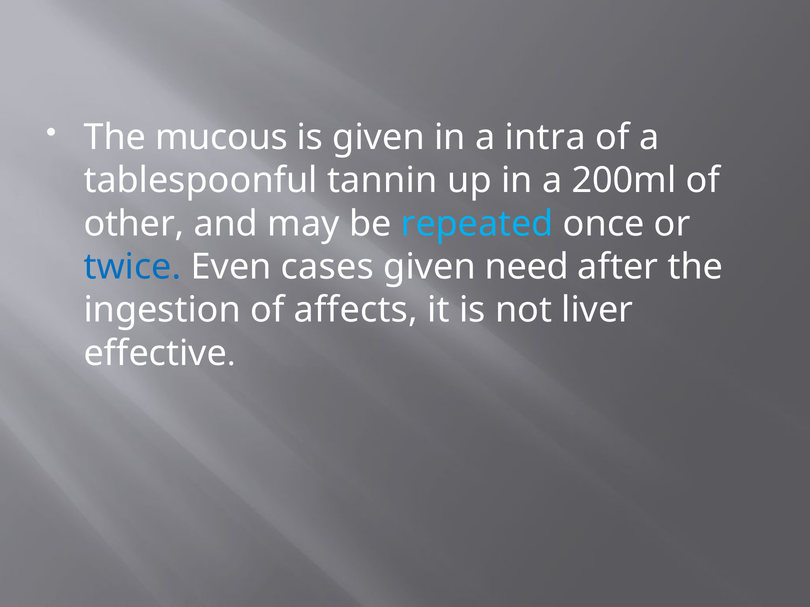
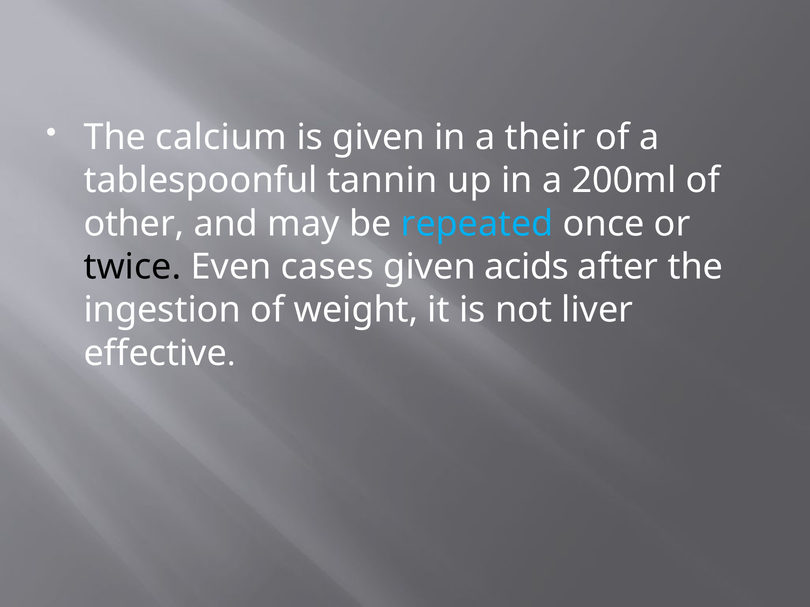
mucous: mucous -> calcium (221, 138)
intra: intra -> their (545, 138)
twice colour: blue -> black (132, 267)
need: need -> acids (527, 267)
affects: affects -> weight (356, 310)
